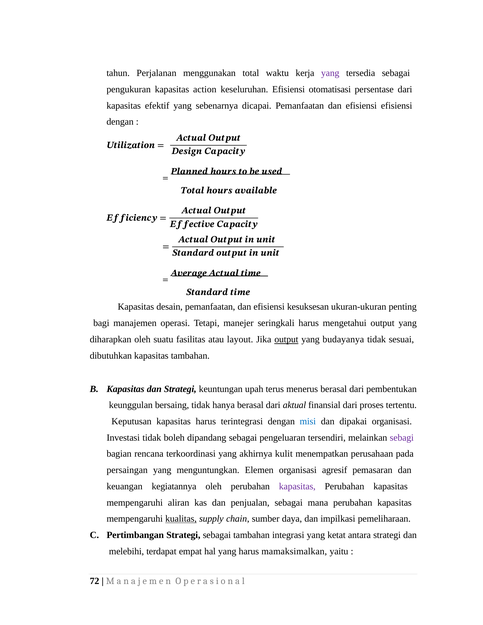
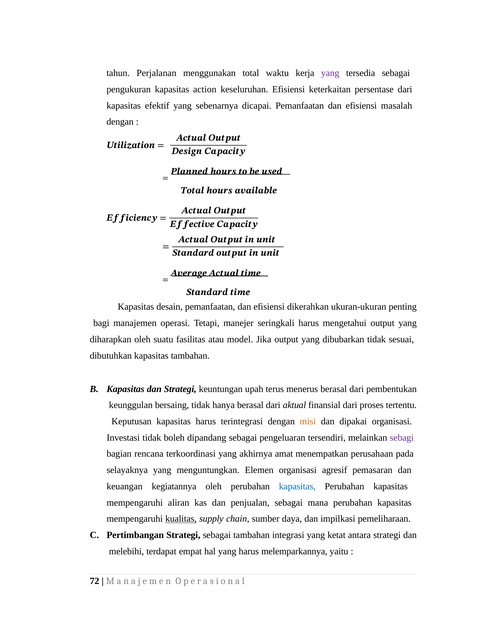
otomatisasi: otomatisasi -> keterkaitan (330, 89)
efisiensi efisiensi: efisiensi -> masalah (397, 106)
kesuksesan: kesuksesan -> dikerahkan (308, 307)
layout: layout -> model (240, 340)
output underline: present -> none (286, 340)
budayanya: budayanya -> dibubarkan (343, 340)
misi colour: blue -> orange (308, 421)
kulit: kulit -> amat (284, 454)
persaingan: persaingan -> selayaknya (127, 470)
kapasitas colour: purple -> blue (297, 486)
mamaksimalkan: mamaksimalkan -> melemparkannya (294, 551)
